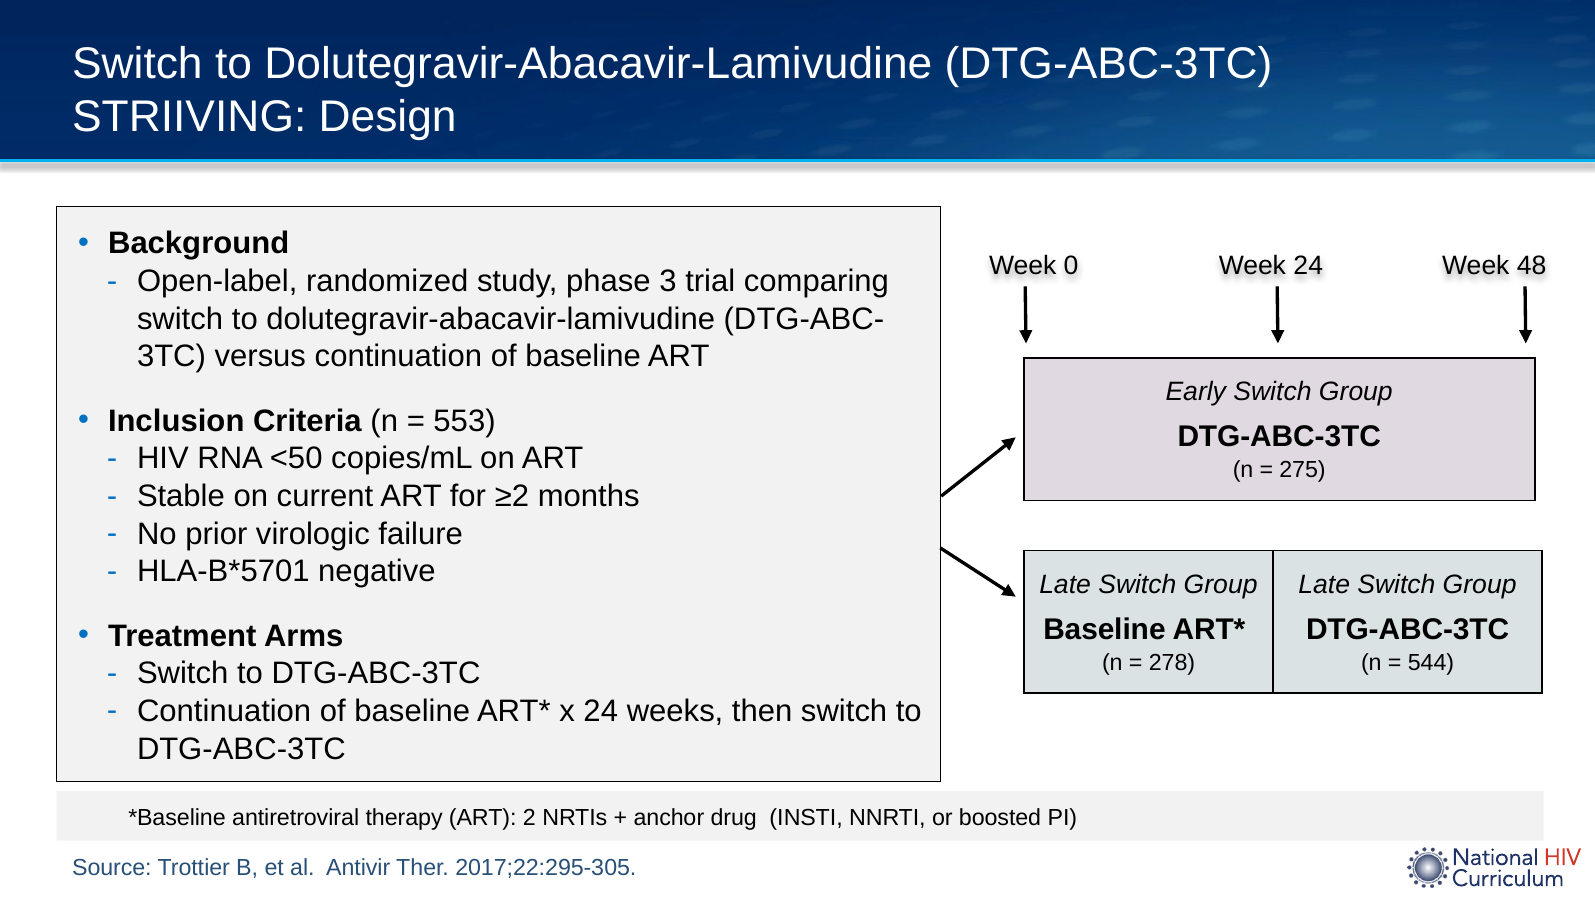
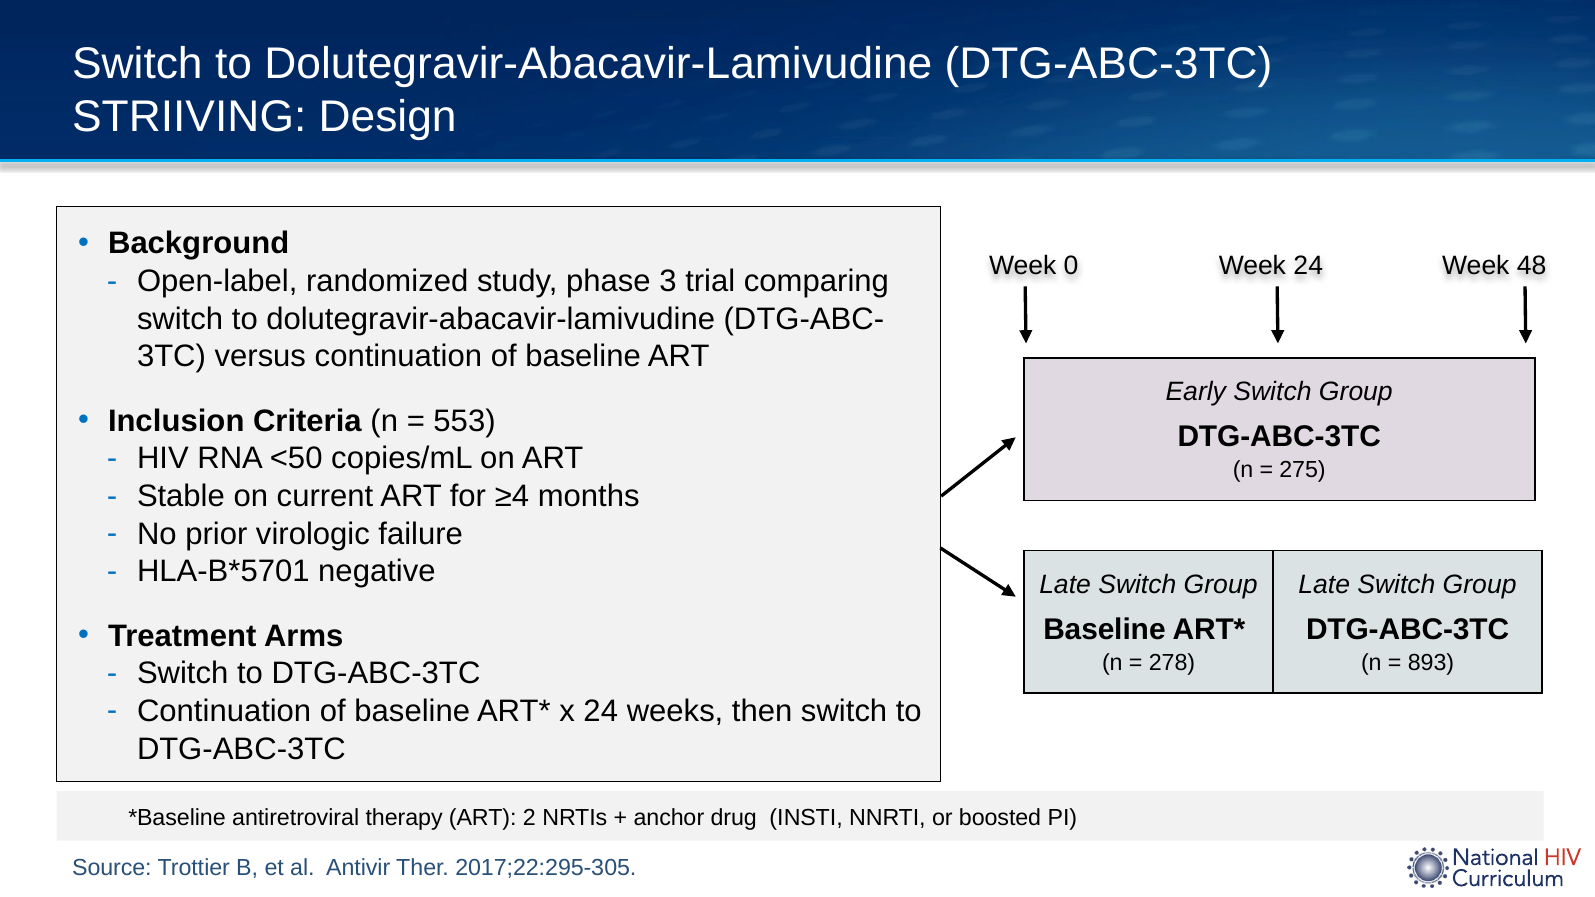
≥2: ≥2 -> ≥4 (512, 496)
544: 544 -> 893 (1431, 663)
